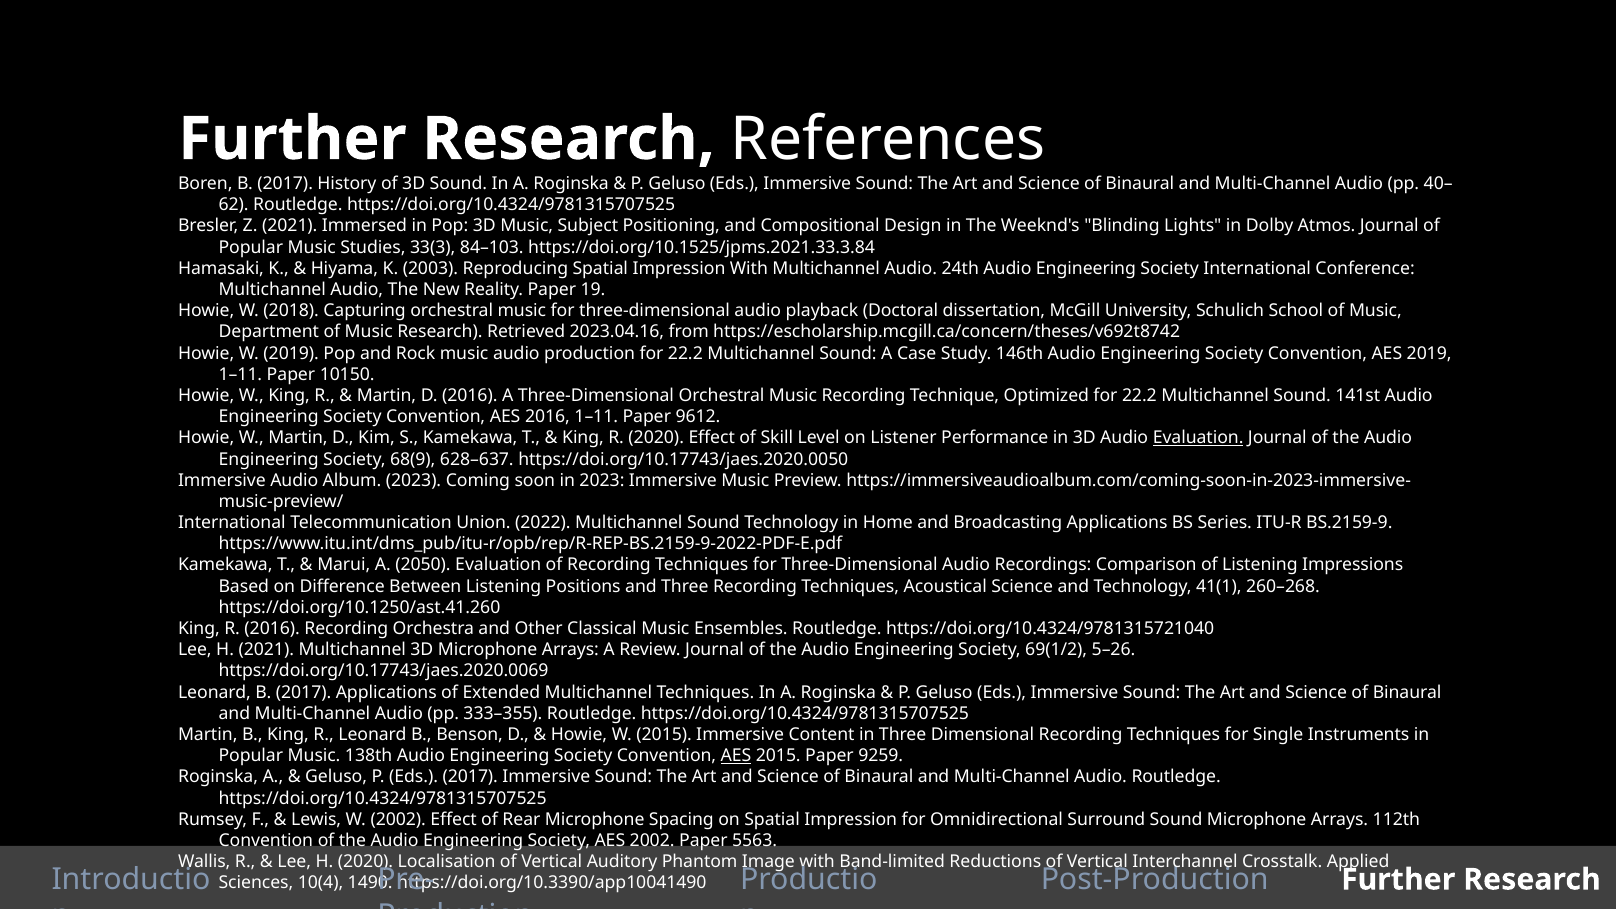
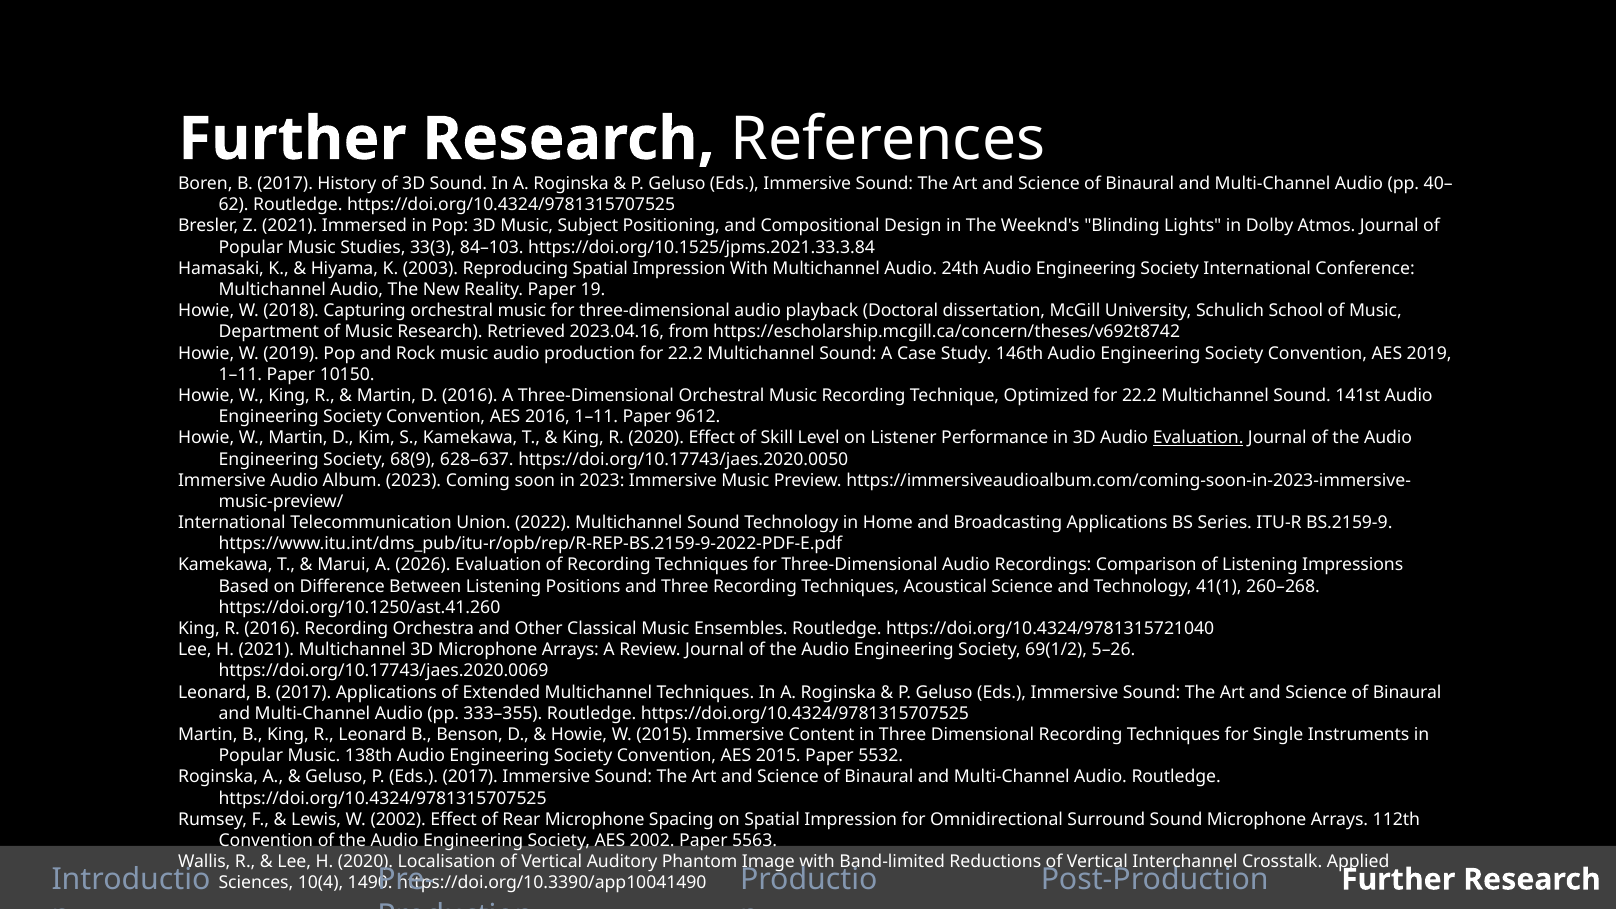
2050: 2050 -> 2026 (423, 565)
AES underline: present -> none (736, 756)
9259: 9259 -> 5532 (881, 756)
